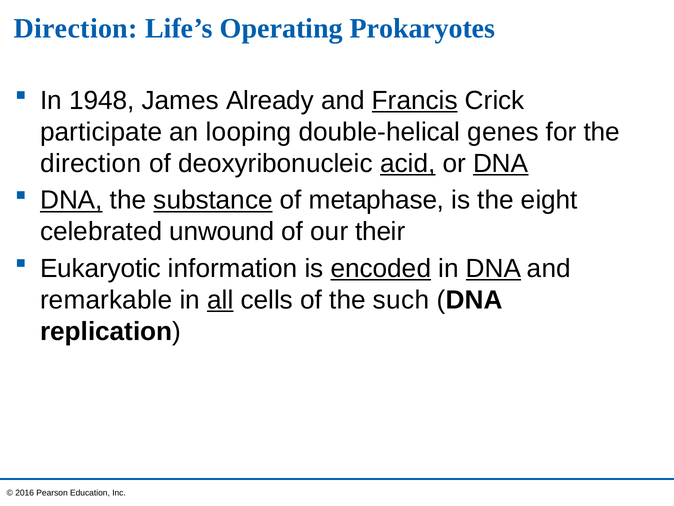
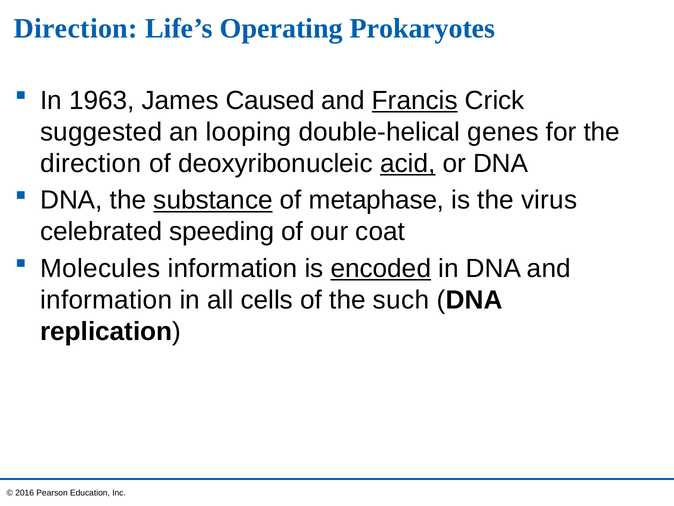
1948: 1948 -> 1963 (102, 100)
Already: Already -> Caused (270, 100)
participate: participate -> suggested (101, 132)
DNA underline: present -> none (501, 163)
DNA underline: present -> none (71, 200)
eight: eight -> virus (549, 200)
unwound: unwound -> speeding (222, 232)
their: their -> coat (380, 232)
Eukaryotic: Eukaryotic -> Molecules (100, 268)
DNA underline: present -> none (494, 268)
remarkable: remarkable -> information (106, 300)
all underline: present -> none (220, 300)
